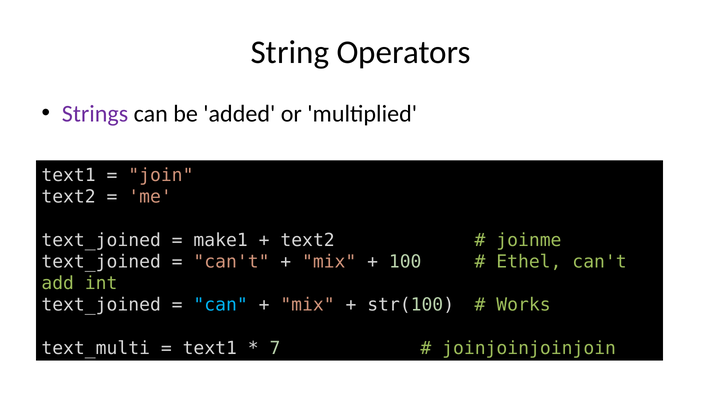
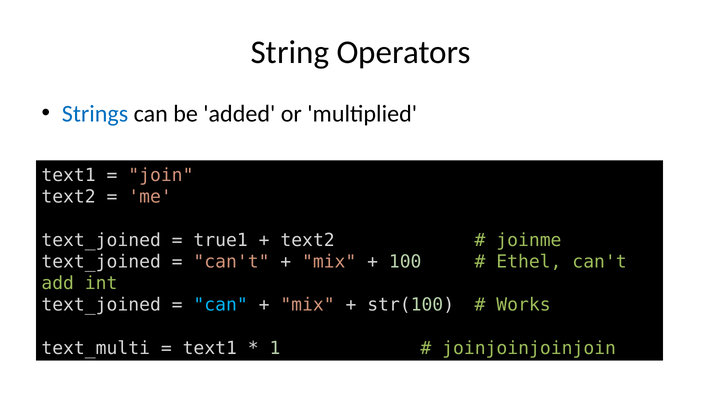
Strings colour: purple -> blue (95, 114)
make1: make1 -> true1 (221, 240)
7: 7 -> 1 (275, 348)
